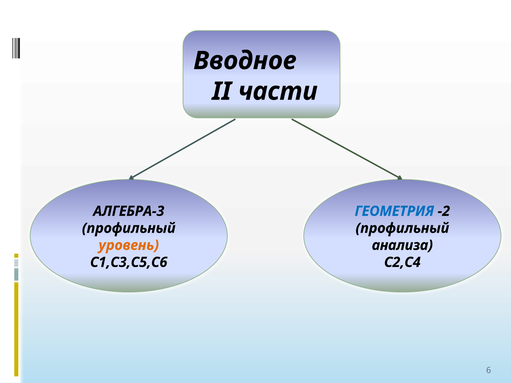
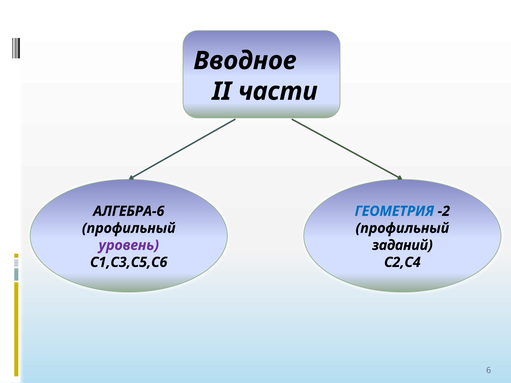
АЛГЕБРА-3: АЛГЕБРА-3 -> АЛГЕБРА-6 (129, 211)
уровень colour: orange -> purple (129, 245)
анализа: анализа -> заданий (402, 245)
